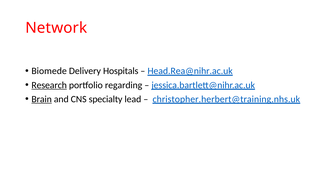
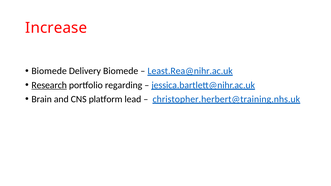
Network: Network -> Increase (56, 28)
Delivery Hospitals: Hospitals -> Biomede (121, 71)
Head.Rea@nihr.ac.uk: Head.Rea@nihr.ac.uk -> Least.Rea@nihr.ac.uk (190, 71)
Brain underline: present -> none (42, 99)
specialty: specialty -> platform (106, 99)
